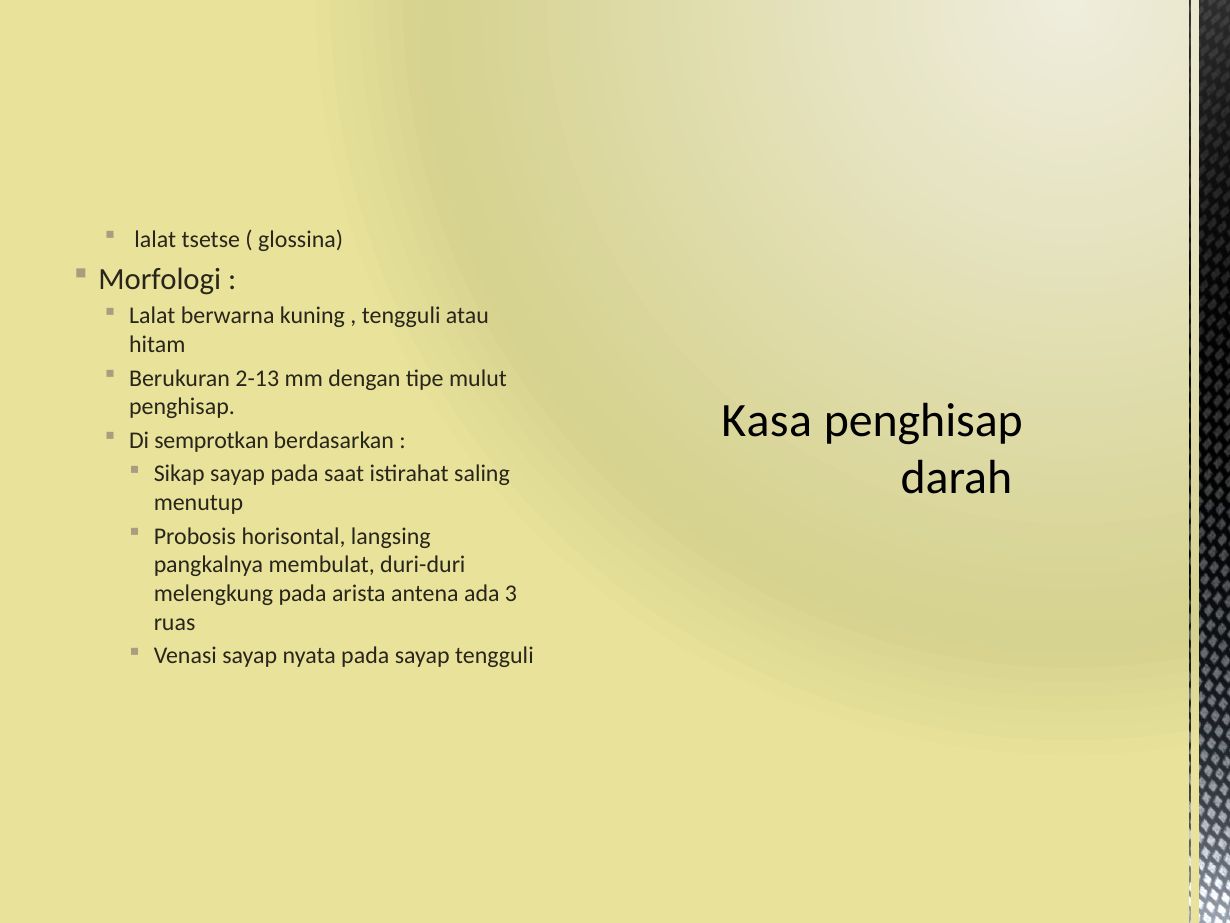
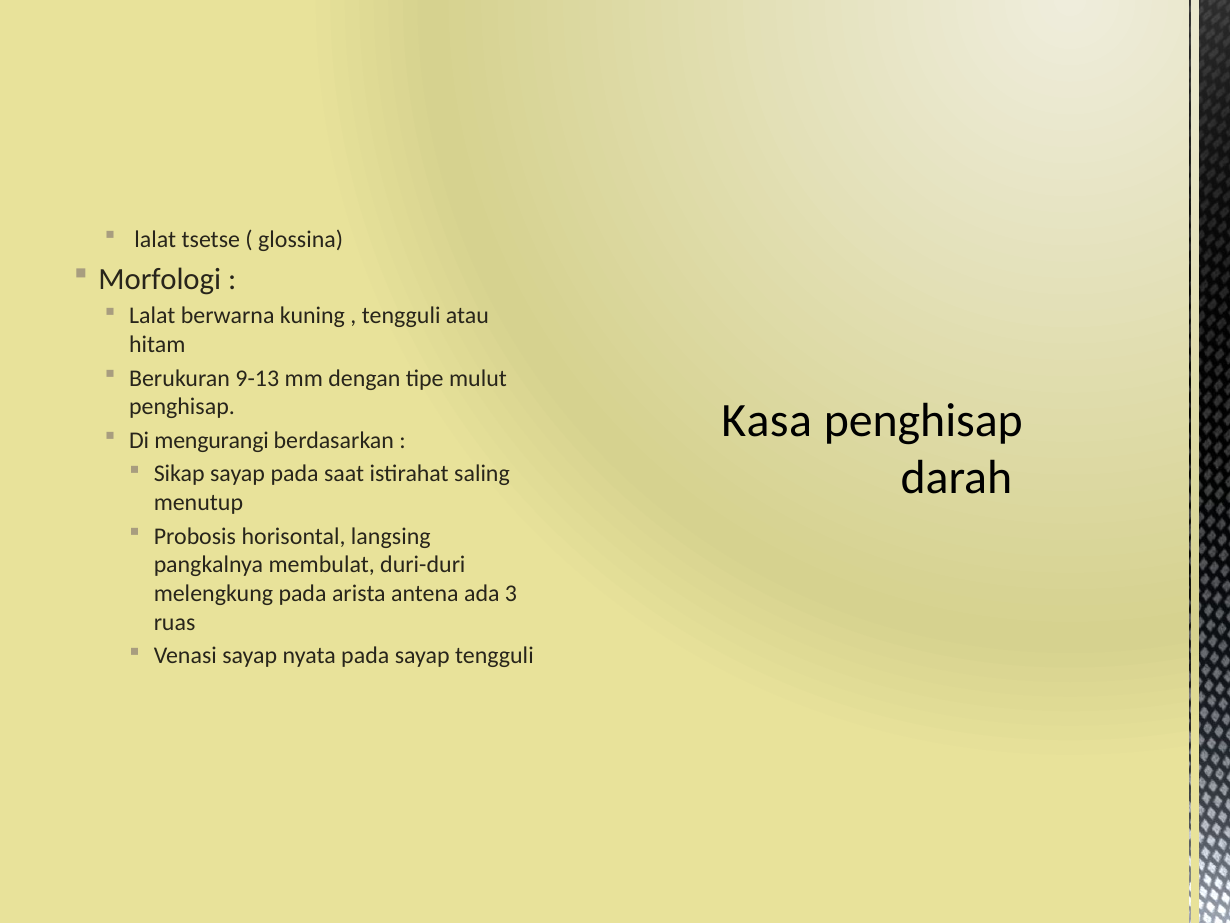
2-13: 2-13 -> 9-13 (257, 378)
semprotkan: semprotkan -> mengurangi (212, 440)
